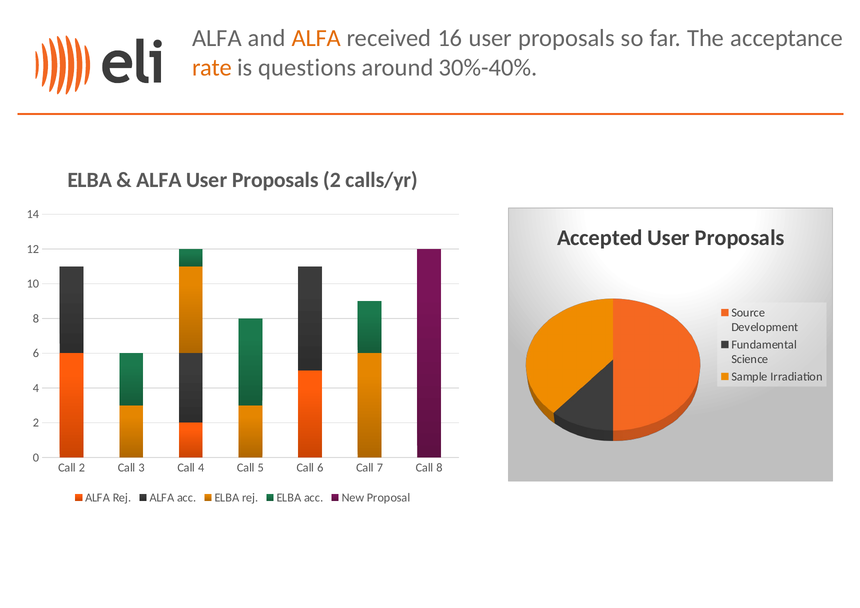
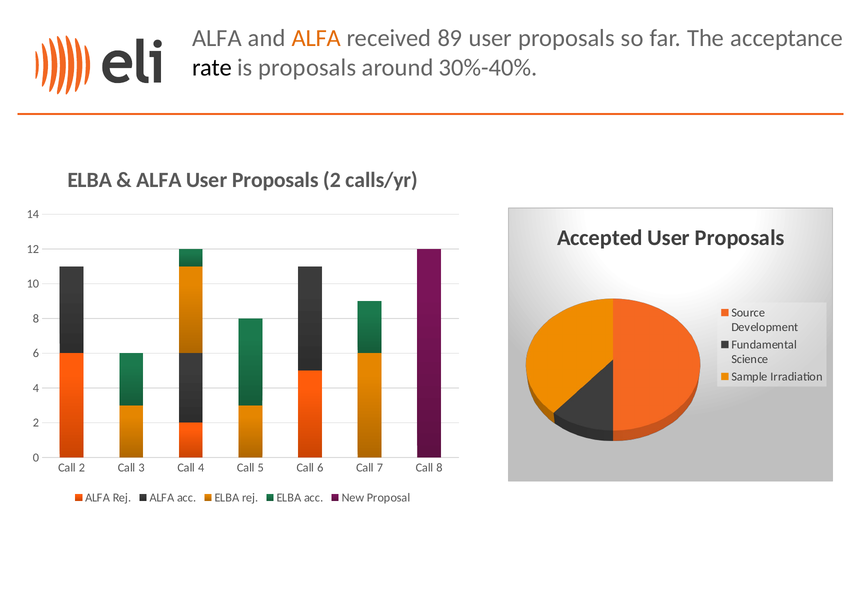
16: 16 -> 89 (450, 38)
rate colour: orange -> black (212, 68)
is questions: questions -> proposals (307, 68)
